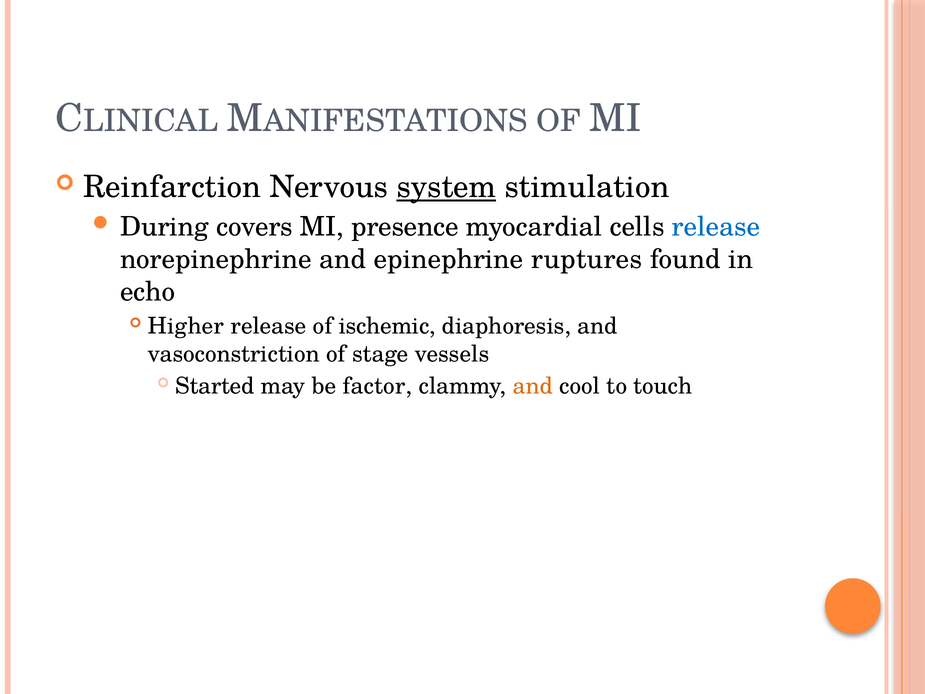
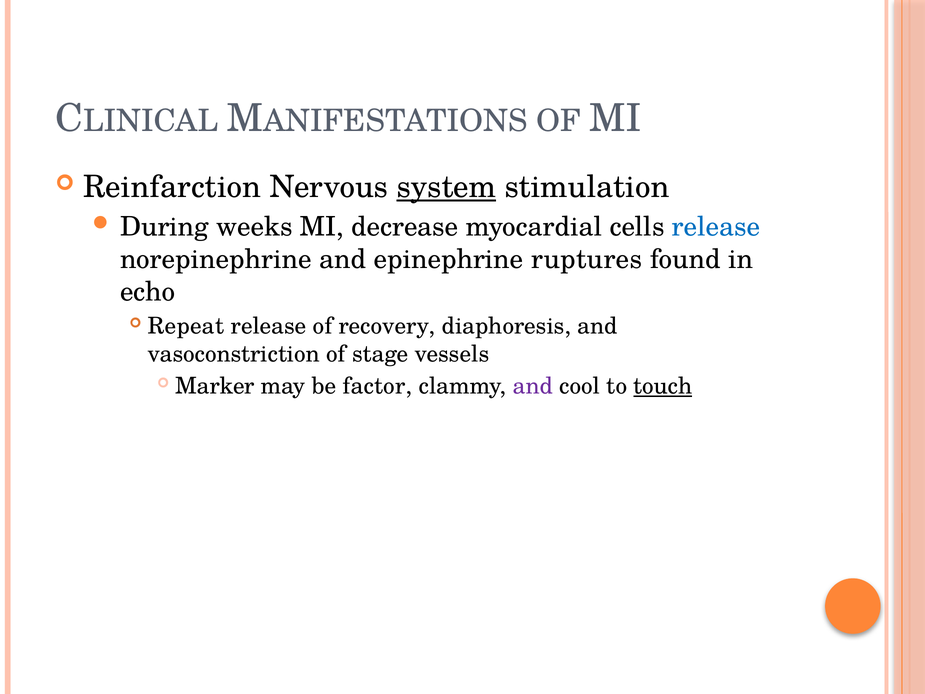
covers: covers -> weeks (255, 227)
presence: presence -> decrease (405, 227)
Higher: Higher -> Repeat (186, 326)
ischemic: ischemic -> recovery (387, 326)
Started: Started -> Marker (215, 386)
and colour: orange -> purple (533, 386)
touch underline: none -> present (663, 386)
